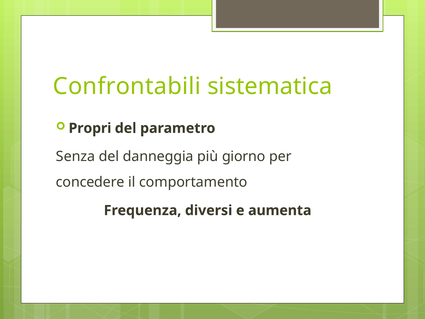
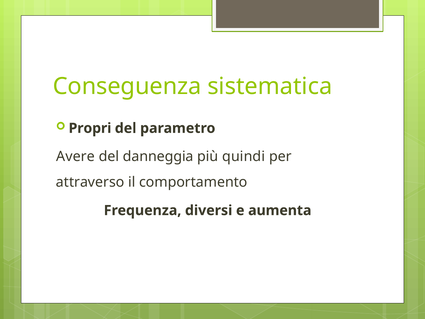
Confrontabili: Confrontabili -> Conseguenza (127, 86)
Senza: Senza -> Avere (75, 156)
giorno: giorno -> quindi (244, 156)
concedere: concedere -> attraverso (90, 182)
